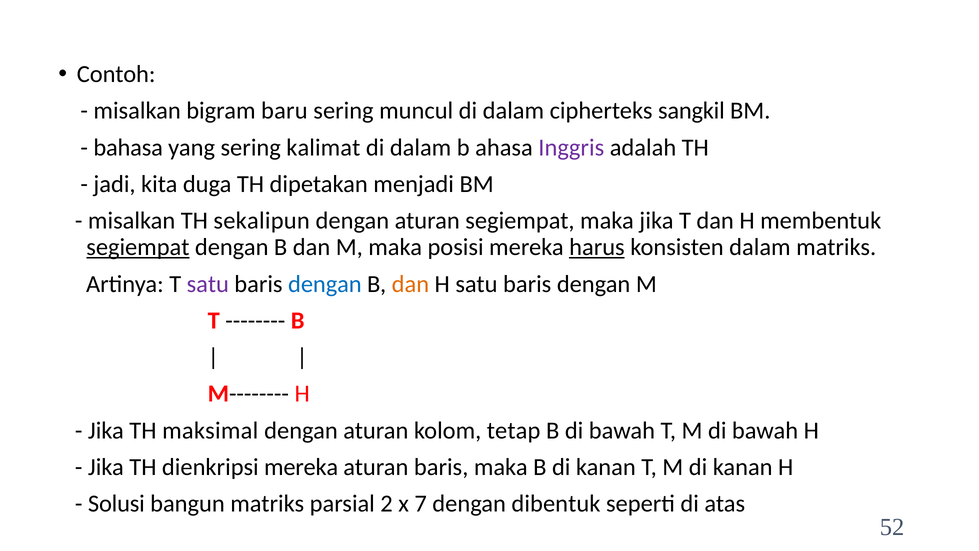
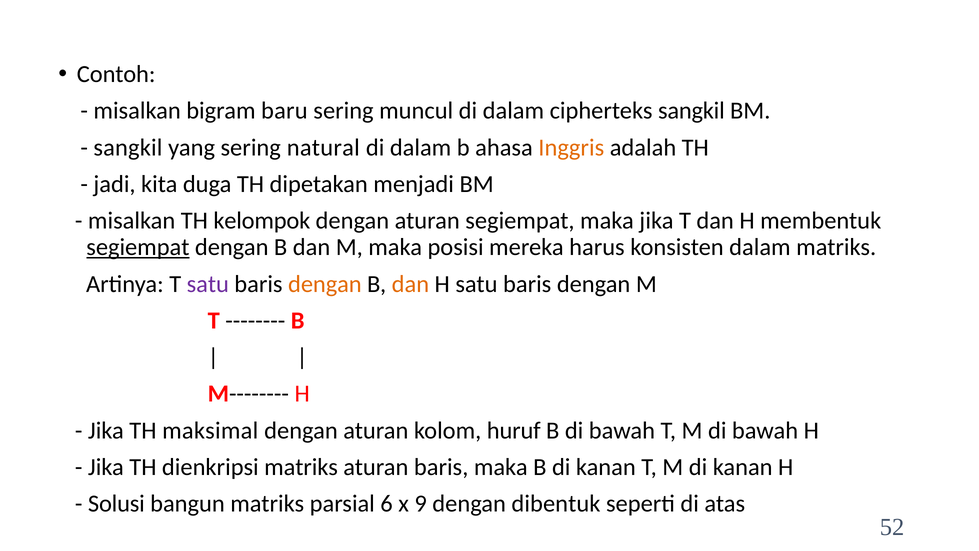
bahasa: bahasa -> sangkil (128, 147)
kalimat: kalimat -> natural (323, 147)
Inggris colour: purple -> orange (571, 147)
sekalipun: sekalipun -> kelompok (262, 221)
harus underline: present -> none (597, 247)
dengan colour: blue -> orange (325, 284)
tetap: tetap -> huruf (514, 430)
dienkripsi mereka: mereka -> matriks (301, 467)
2: 2 -> 6 (387, 504)
7: 7 -> 9 (421, 504)
